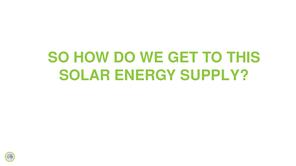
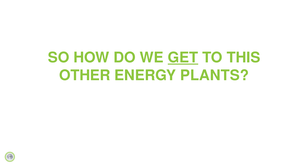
GET underline: none -> present (183, 58)
SOLAR: SOLAR -> OTHER (85, 76)
SUPPLY: SUPPLY -> PLANTS (214, 76)
